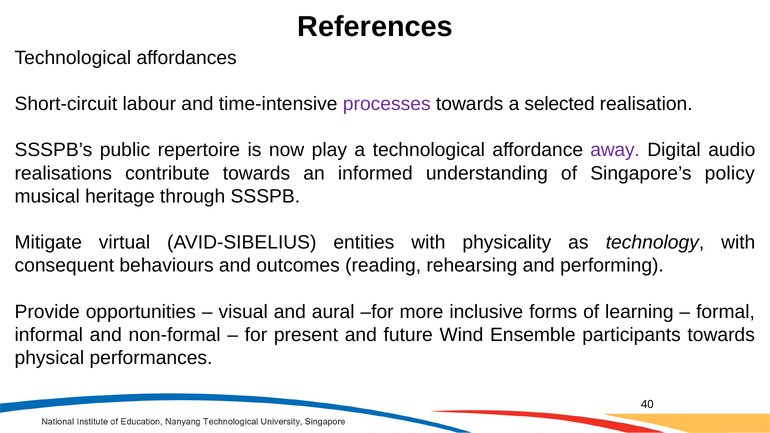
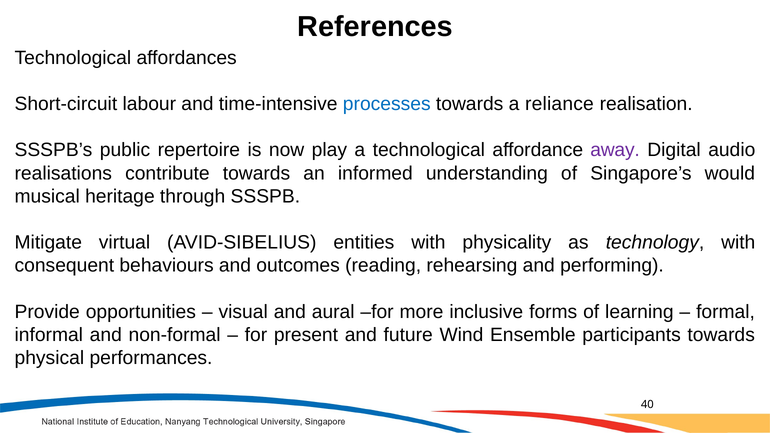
processes colour: purple -> blue (387, 104)
selected: selected -> reliance (559, 104)
policy: policy -> would (730, 173)
